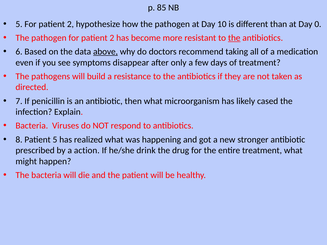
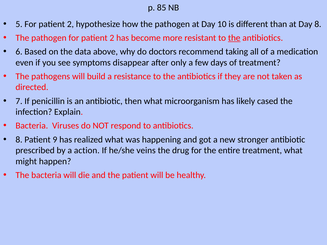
Day 0: 0 -> 8 (318, 24)
above underline: present -> none (106, 52)
Patient 5: 5 -> 9 (55, 140)
drink: drink -> veins (146, 151)
